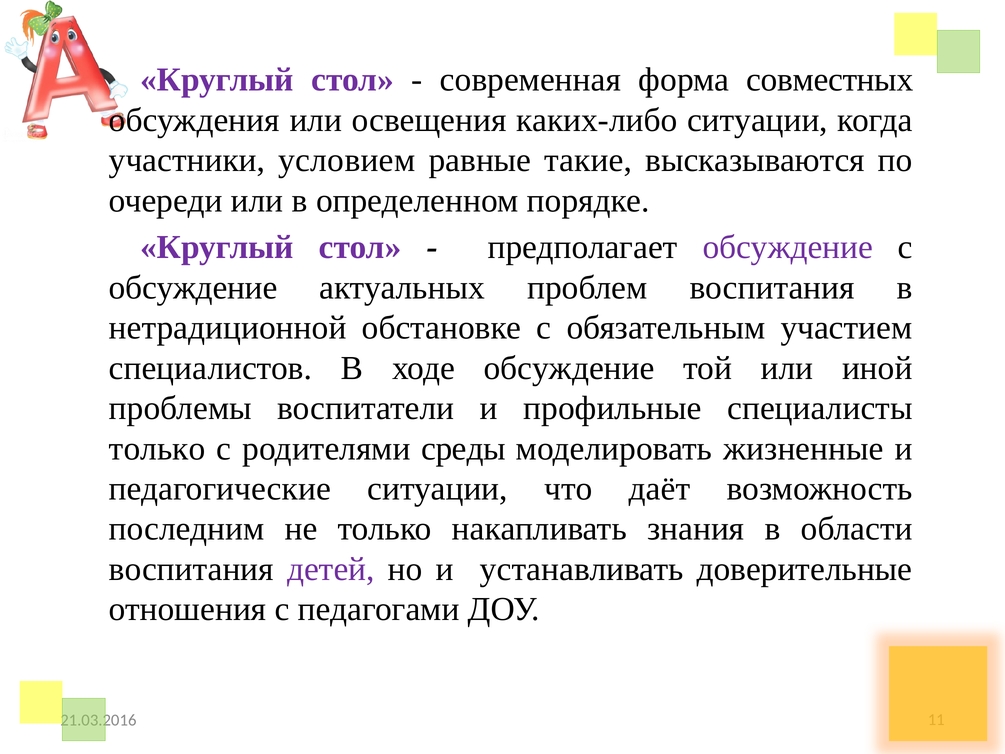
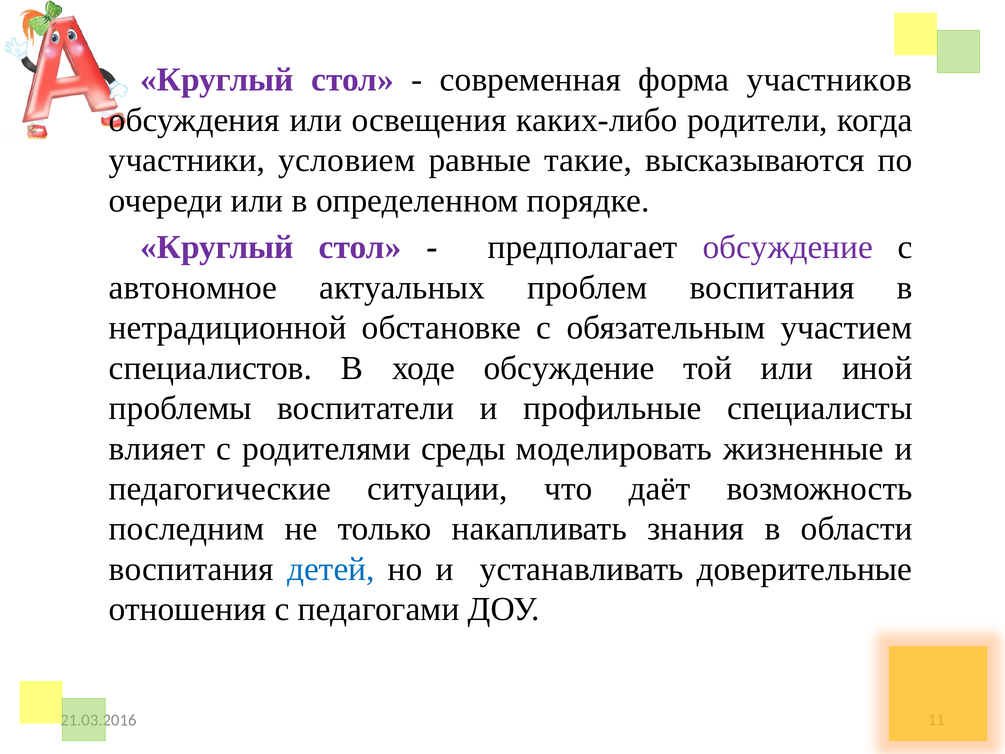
совместных: совместных -> участников (829, 80)
каких-либо ситуации: ситуации -> родители (757, 120)
обсуждение: обсуждение -> автономное (193, 288)
только: только -> влияет (157, 448)
детей colour: purple -> blue (331, 569)
